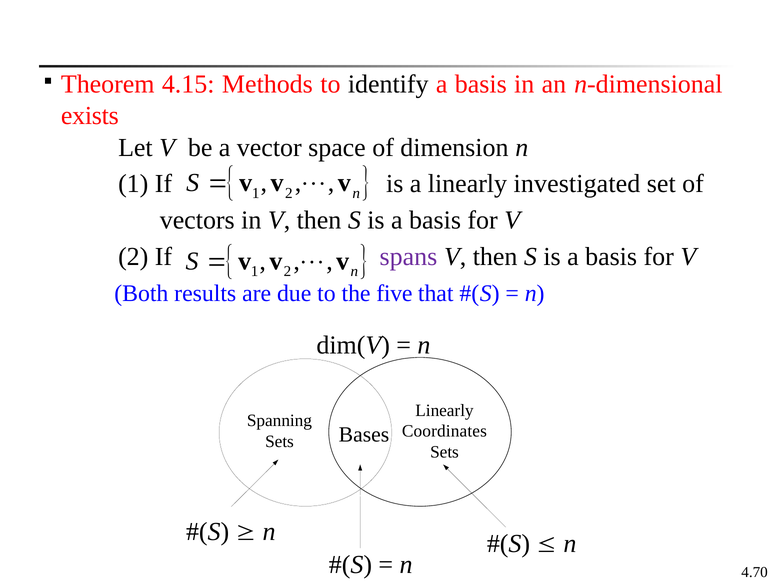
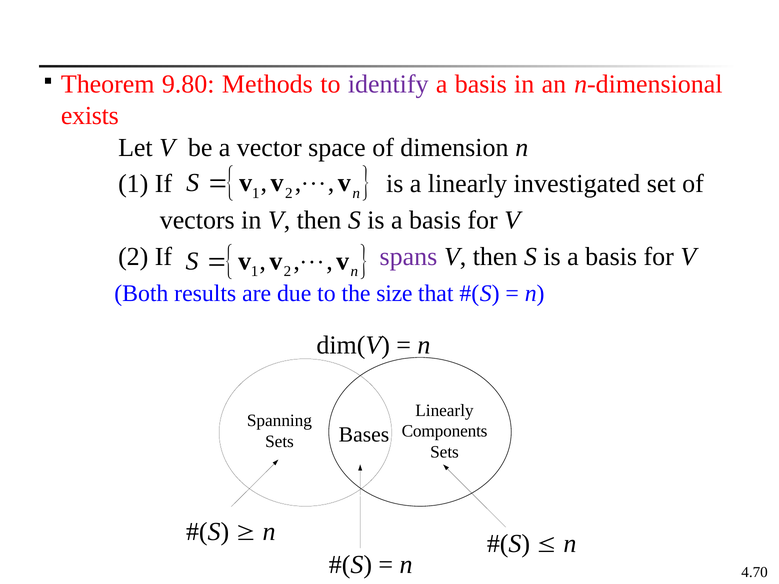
4.15: 4.15 -> 9.80 (188, 84)
identify colour: black -> purple (388, 84)
five: five -> size (394, 294)
Coordinates: Coordinates -> Components (445, 431)
